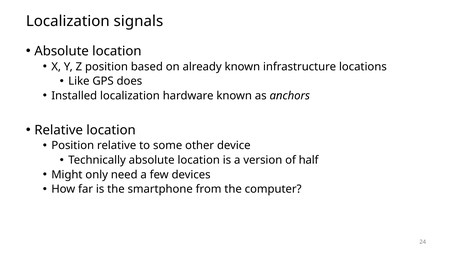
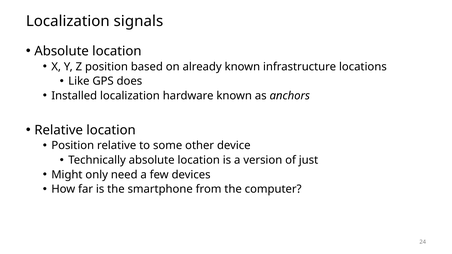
half: half -> just (309, 160)
